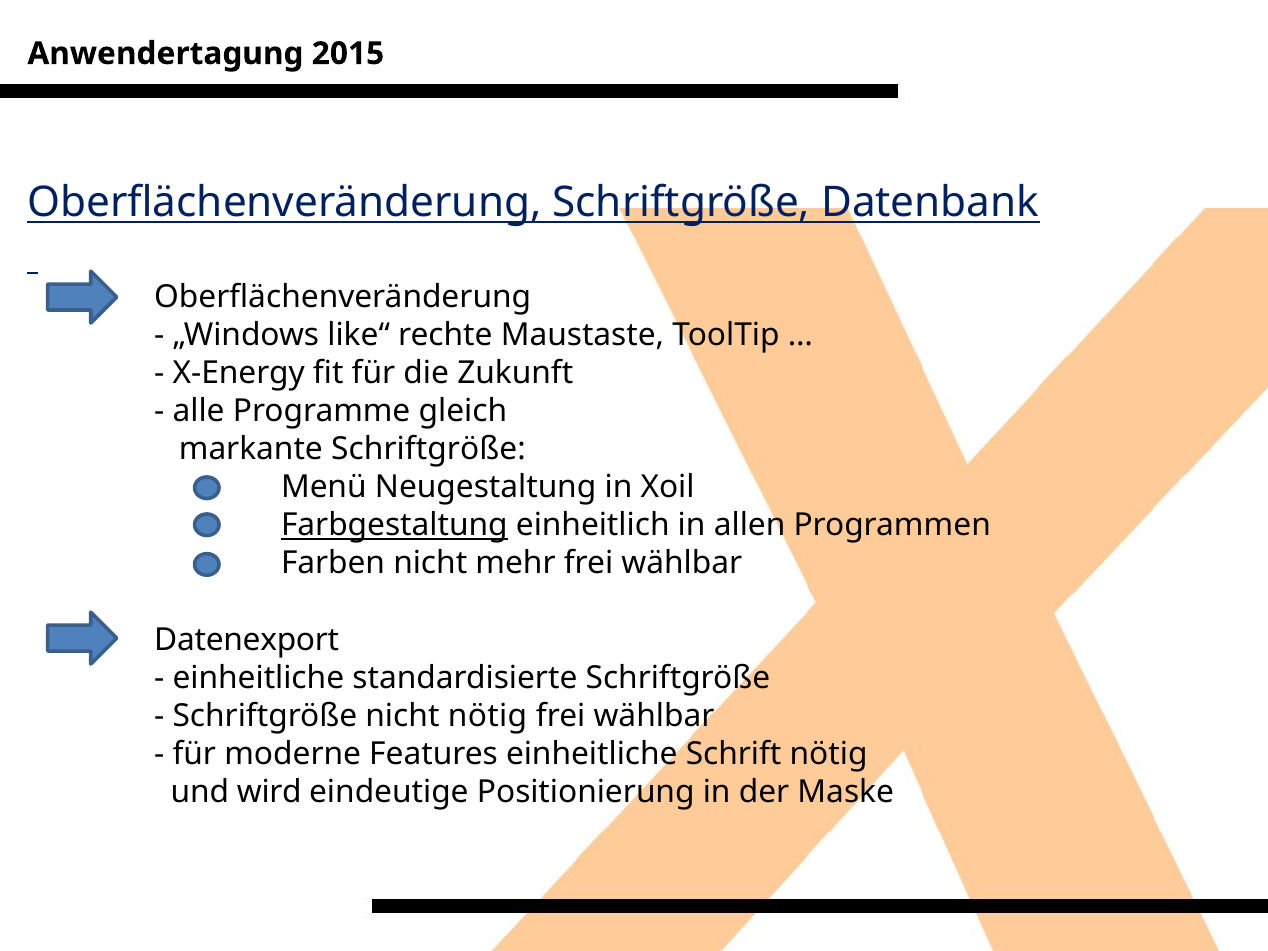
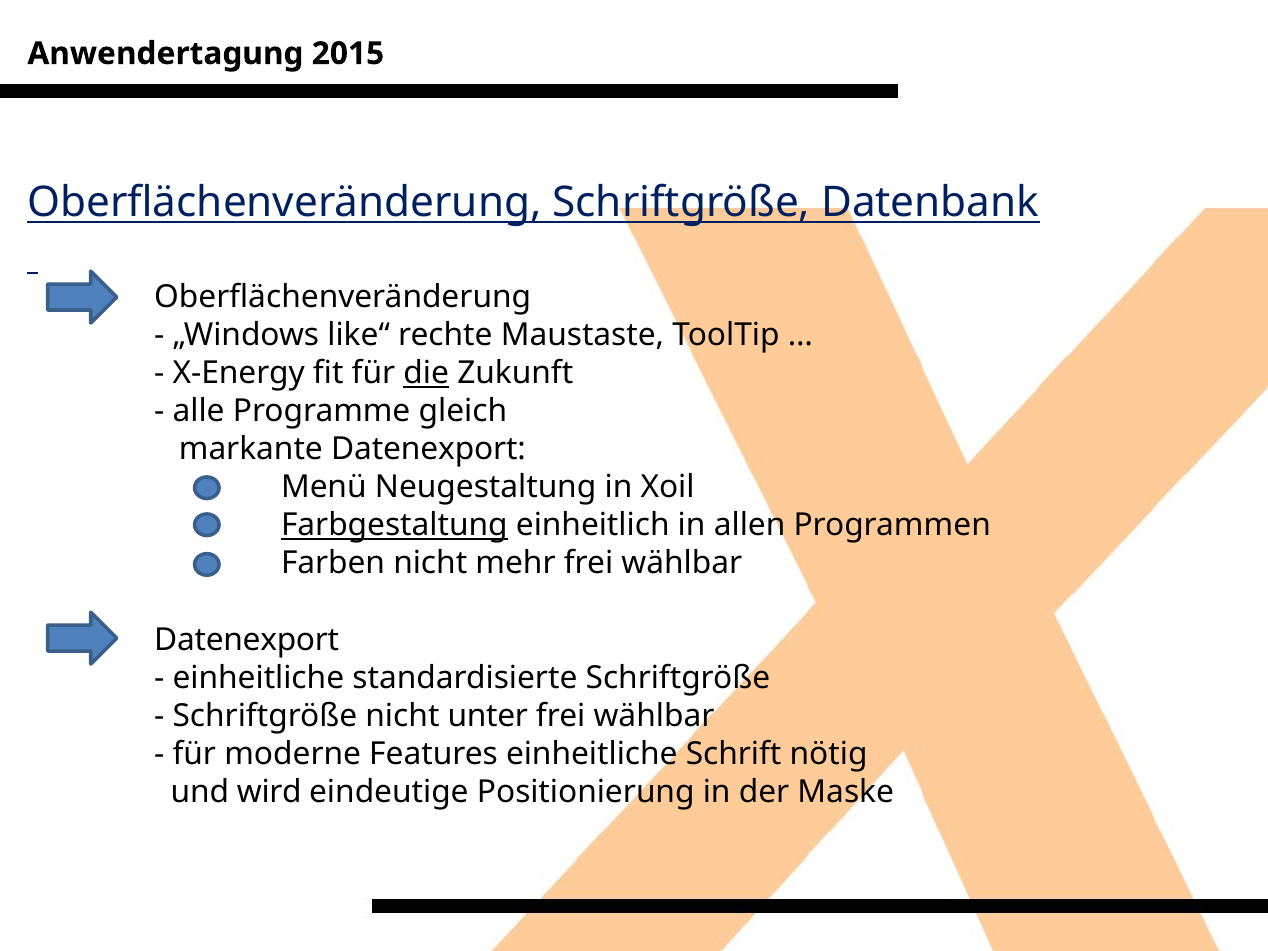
die underline: none -> present (426, 373)
markante Schriftgröße: Schriftgröße -> Datenexport (429, 449)
nicht nötig: nötig -> unter (488, 716)
